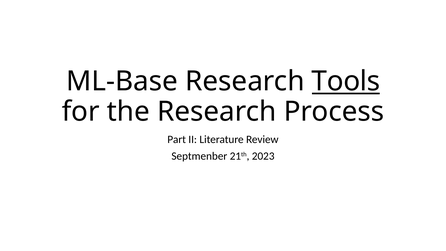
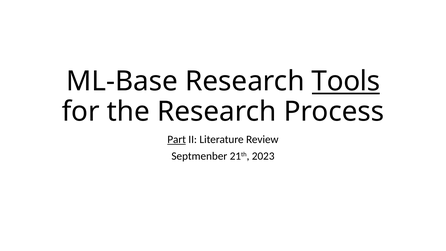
Part underline: none -> present (177, 139)
